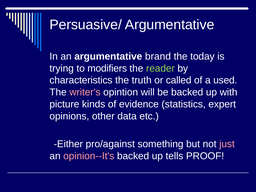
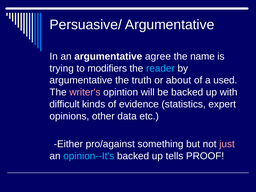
brand: brand -> agree (158, 56)
today: today -> name (202, 56)
reader colour: light green -> light blue (160, 68)
characteristics: characteristics -> argumentative (81, 80)
called: called -> about (179, 80)
picture: picture -> difficult (64, 104)
opinion--It's colour: pink -> light blue (89, 156)
